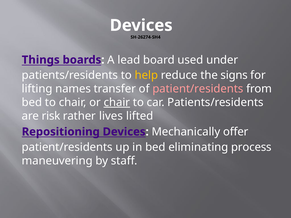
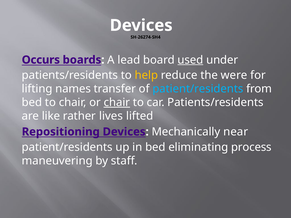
Things: Things -> Occurs (41, 60)
used underline: none -> present (190, 60)
signs: signs -> were (234, 75)
patient/residents colour: pink -> light blue (198, 89)
risk: risk -> like (51, 116)
offer: offer -> near (236, 132)
